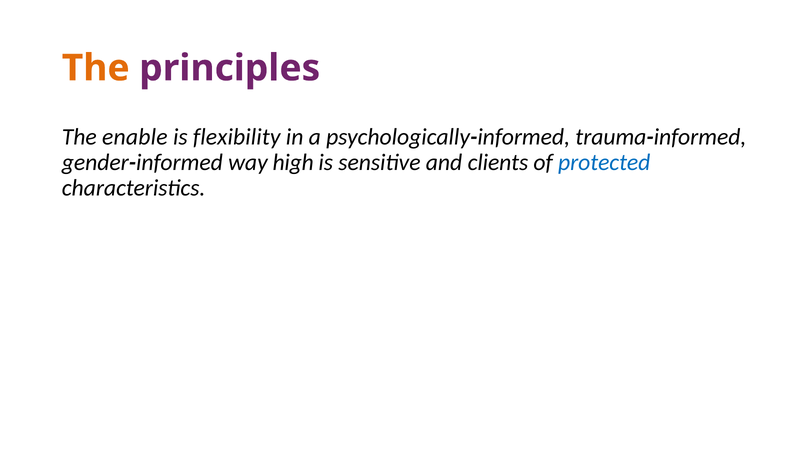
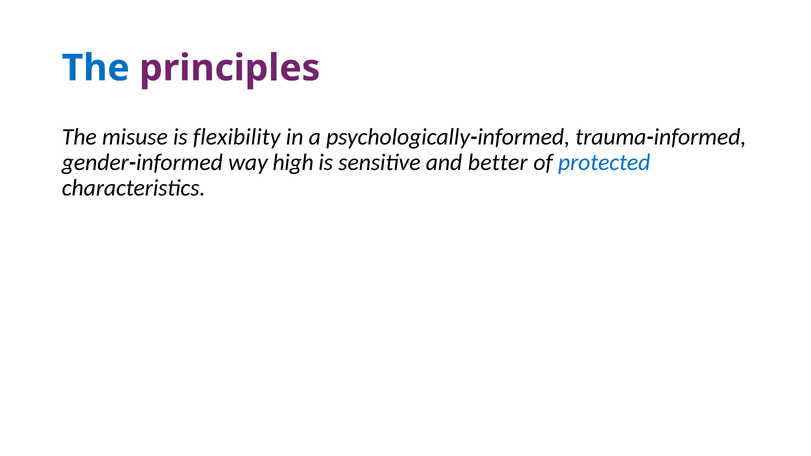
The colour: orange -> blue (96, 68)
enable: enable -> misuse (135, 137)
clients: clients -> better (498, 163)
